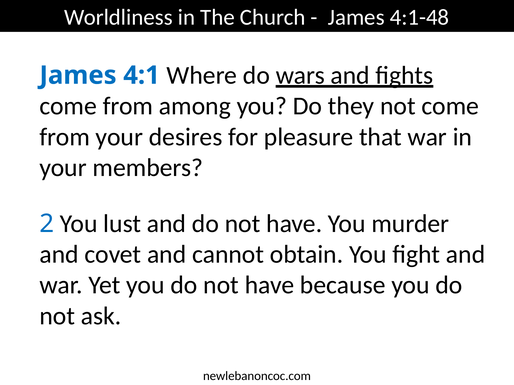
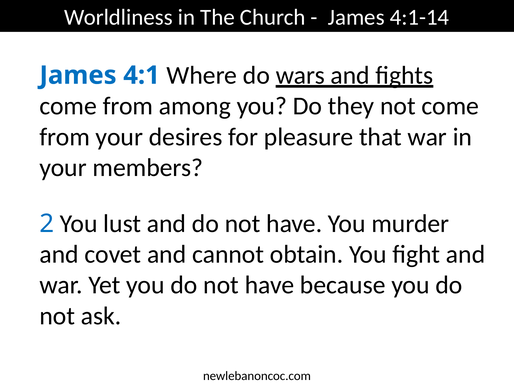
4:1-48: 4:1-48 -> 4:1-14 (420, 17)
